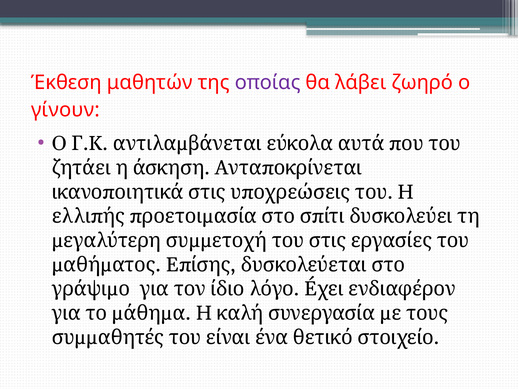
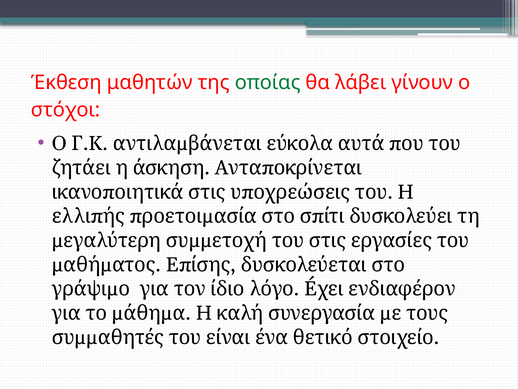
οποίας colour: purple -> green (268, 82)
ζωηρό: ζωηρό -> γίνουν (422, 82)
γίνουν: γίνουν -> στόχοι (66, 110)
